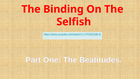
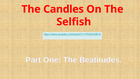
Binding: Binding -> Candles (64, 9)
